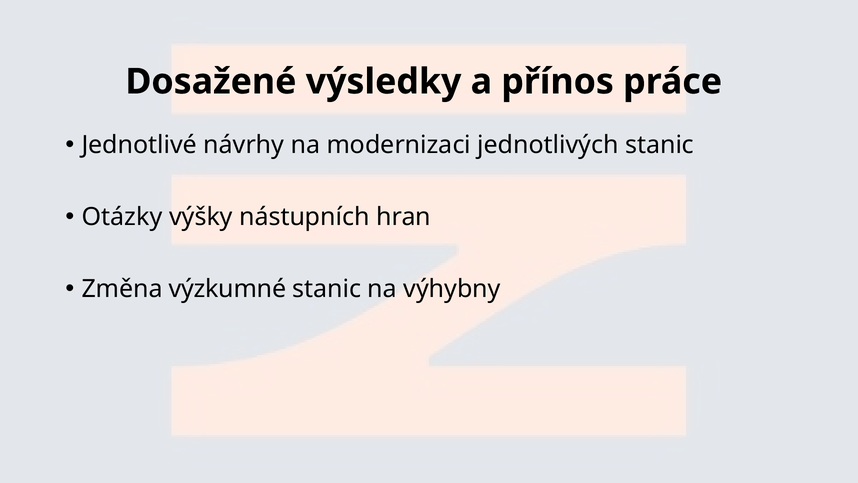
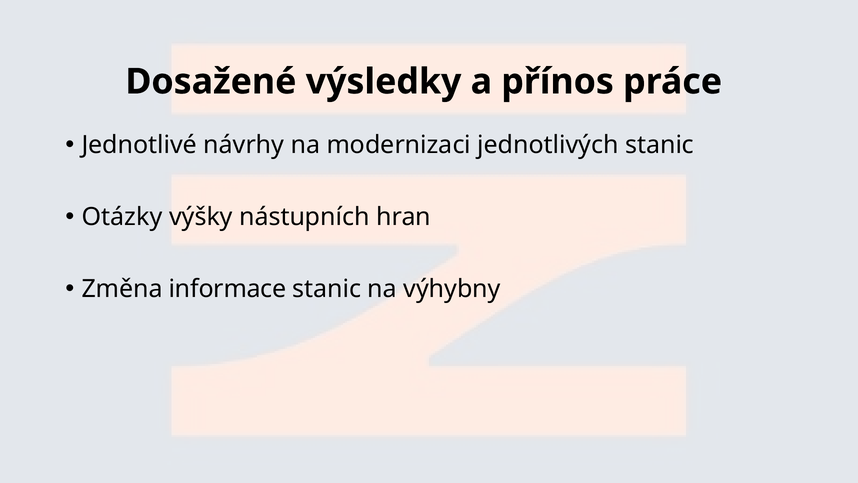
výzkumné: výzkumné -> informace (228, 289)
